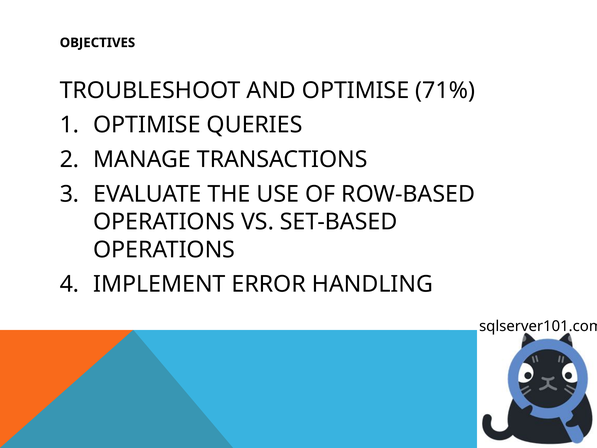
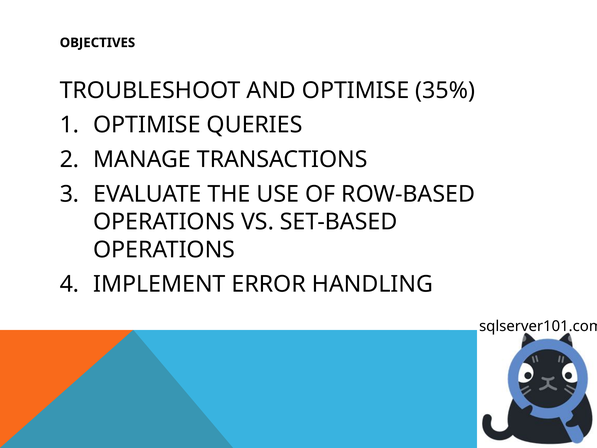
71%: 71% -> 35% (445, 90)
